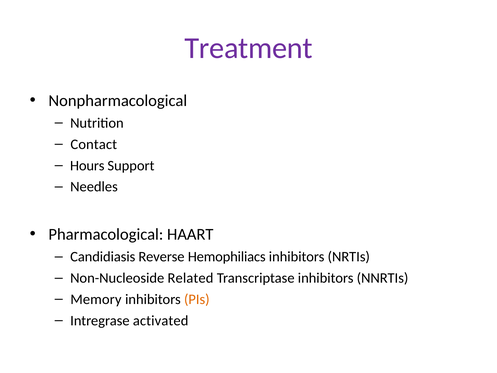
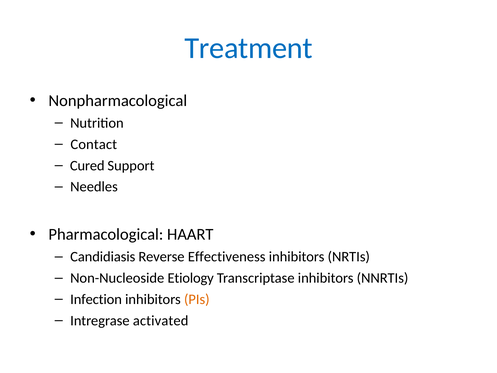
Treatment colour: purple -> blue (249, 48)
Hours: Hours -> Cured (87, 165)
Hemophiliacs: Hemophiliacs -> Effectiveness (227, 257)
Related: Related -> Etiology (191, 278)
Memory: Memory -> Infection (96, 299)
